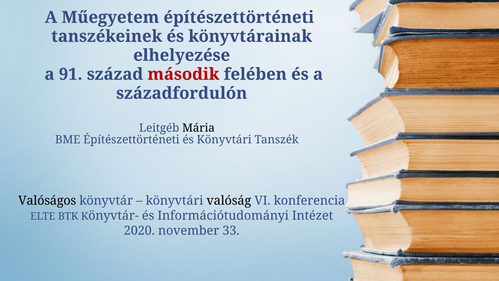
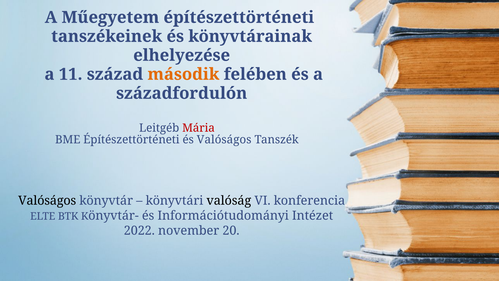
91: 91 -> 11 (71, 74)
második colour: red -> orange (183, 74)
Mária colour: black -> red (198, 128)
és Könyvtári: Könyvtári -> Valóságos (224, 140)
2020: 2020 -> 2022 (139, 231)
33: 33 -> 20 (231, 231)
